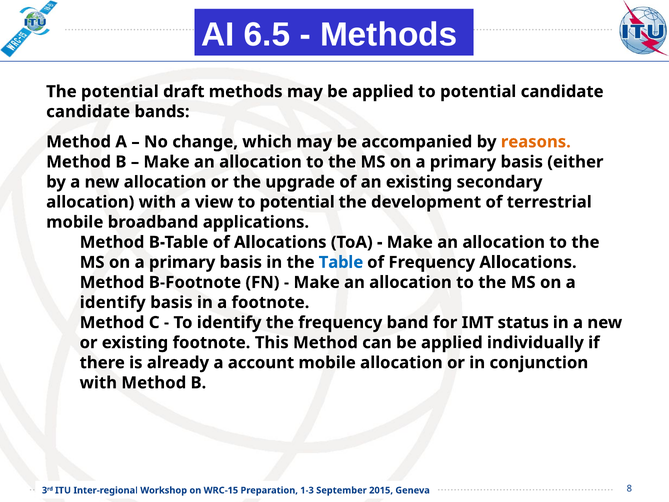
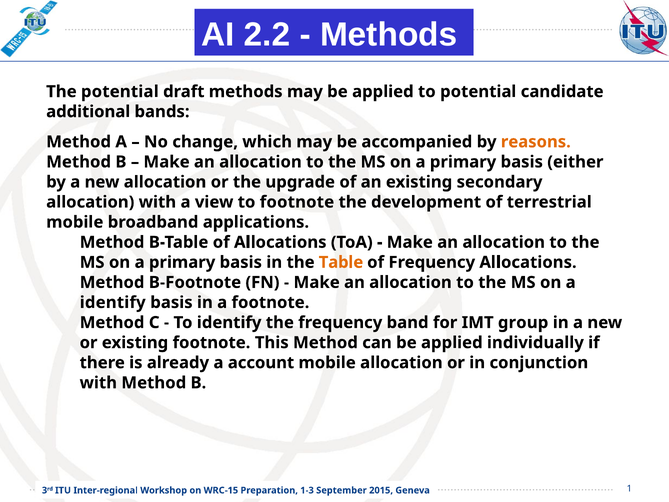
6.5: 6.5 -> 2.2 (267, 35)
candidate: candidate -> additional (88, 112)
view to potential: potential -> footnote (297, 202)
Table colour: blue -> orange (341, 262)
status: status -> group (523, 322)
8: 8 -> 1 (629, 489)
